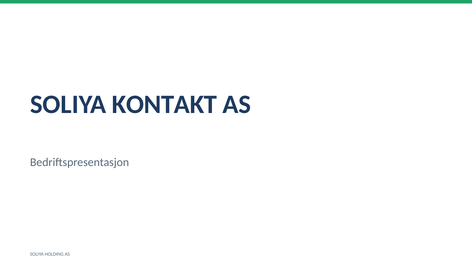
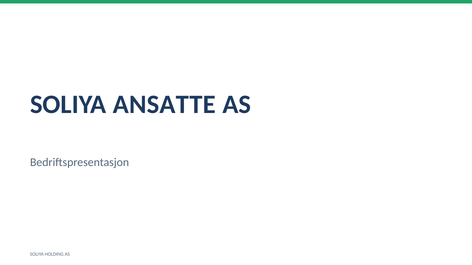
KONTAKT: KONTAKT -> ANSATTE (164, 105)
